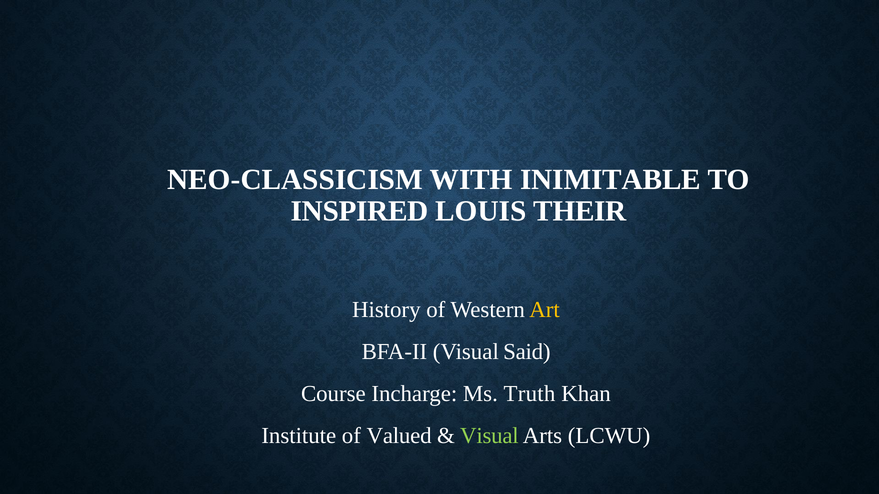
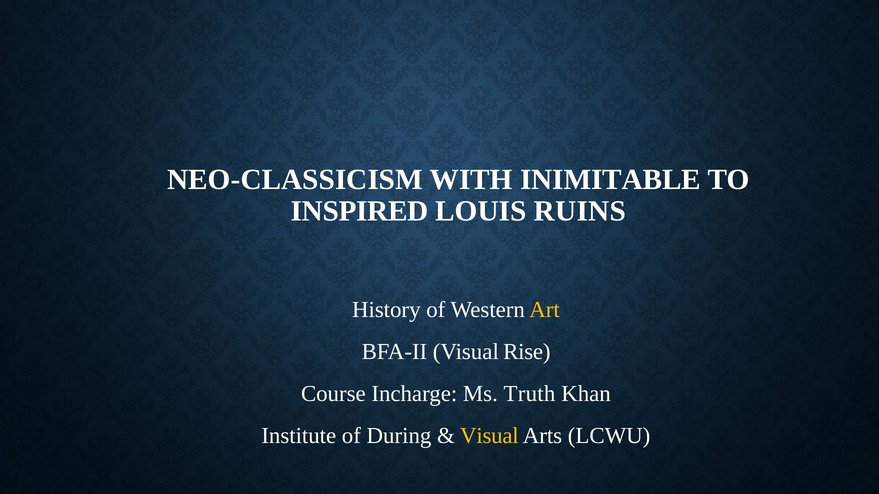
THEIR: THEIR -> RUINS (580, 211)
Said: Said -> Rise (527, 352)
Valued: Valued -> During (399, 436)
Visual colour: light green -> yellow (489, 436)
